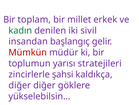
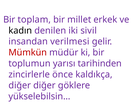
kadın colour: green -> black (20, 30)
başlangıç: başlangıç -> verilmesi (70, 41)
stratejileri: stratejileri -> tarihinden (100, 63)
şahsi: şahsi -> önce (63, 74)
